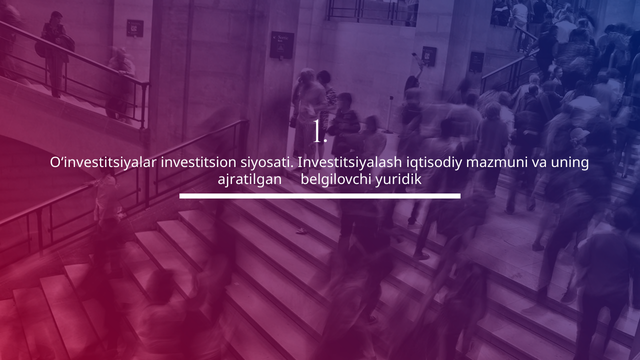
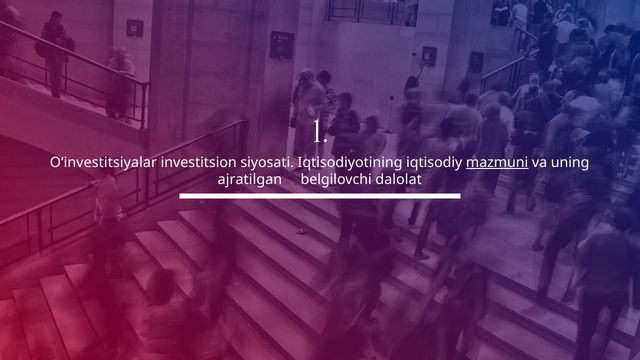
Investitsiyalash: Investitsiyalash -> Iqtisodiyotining (350, 163)
mazmuni underline: none -> present (497, 163)
yuridik: yuridik -> dalolat (399, 180)
